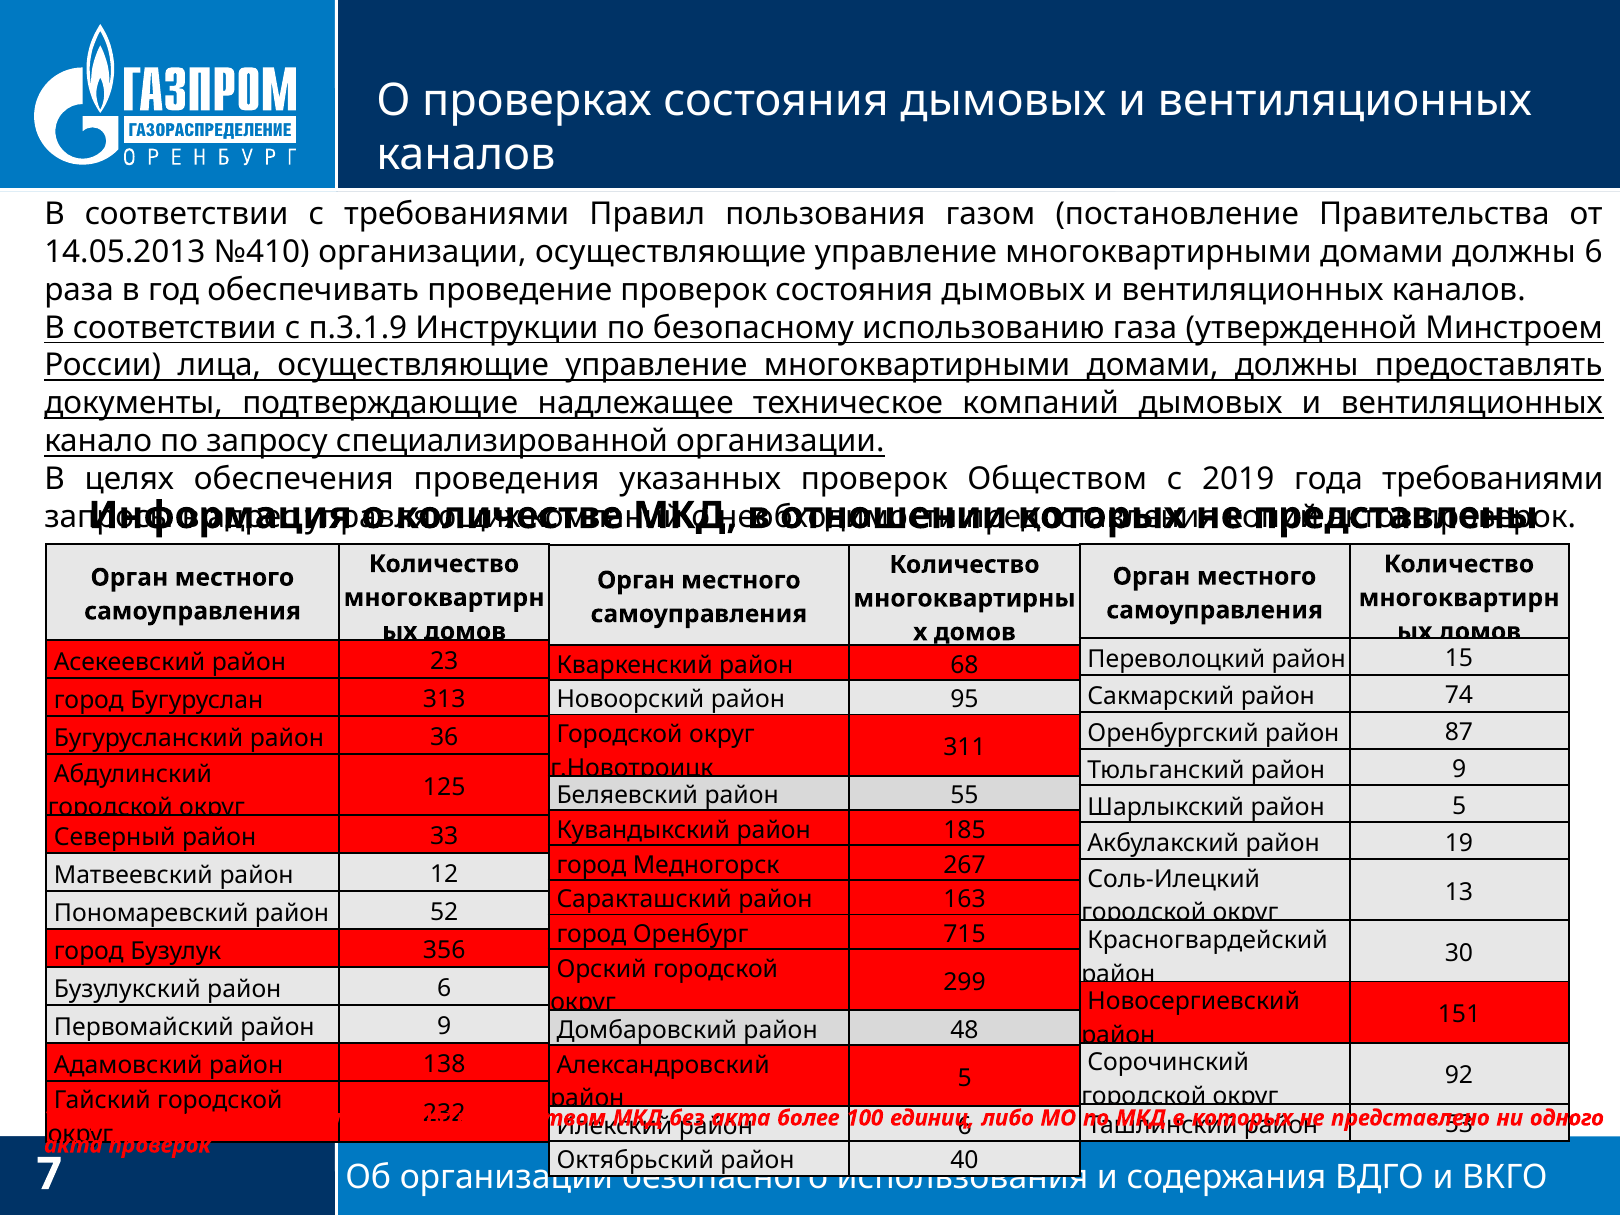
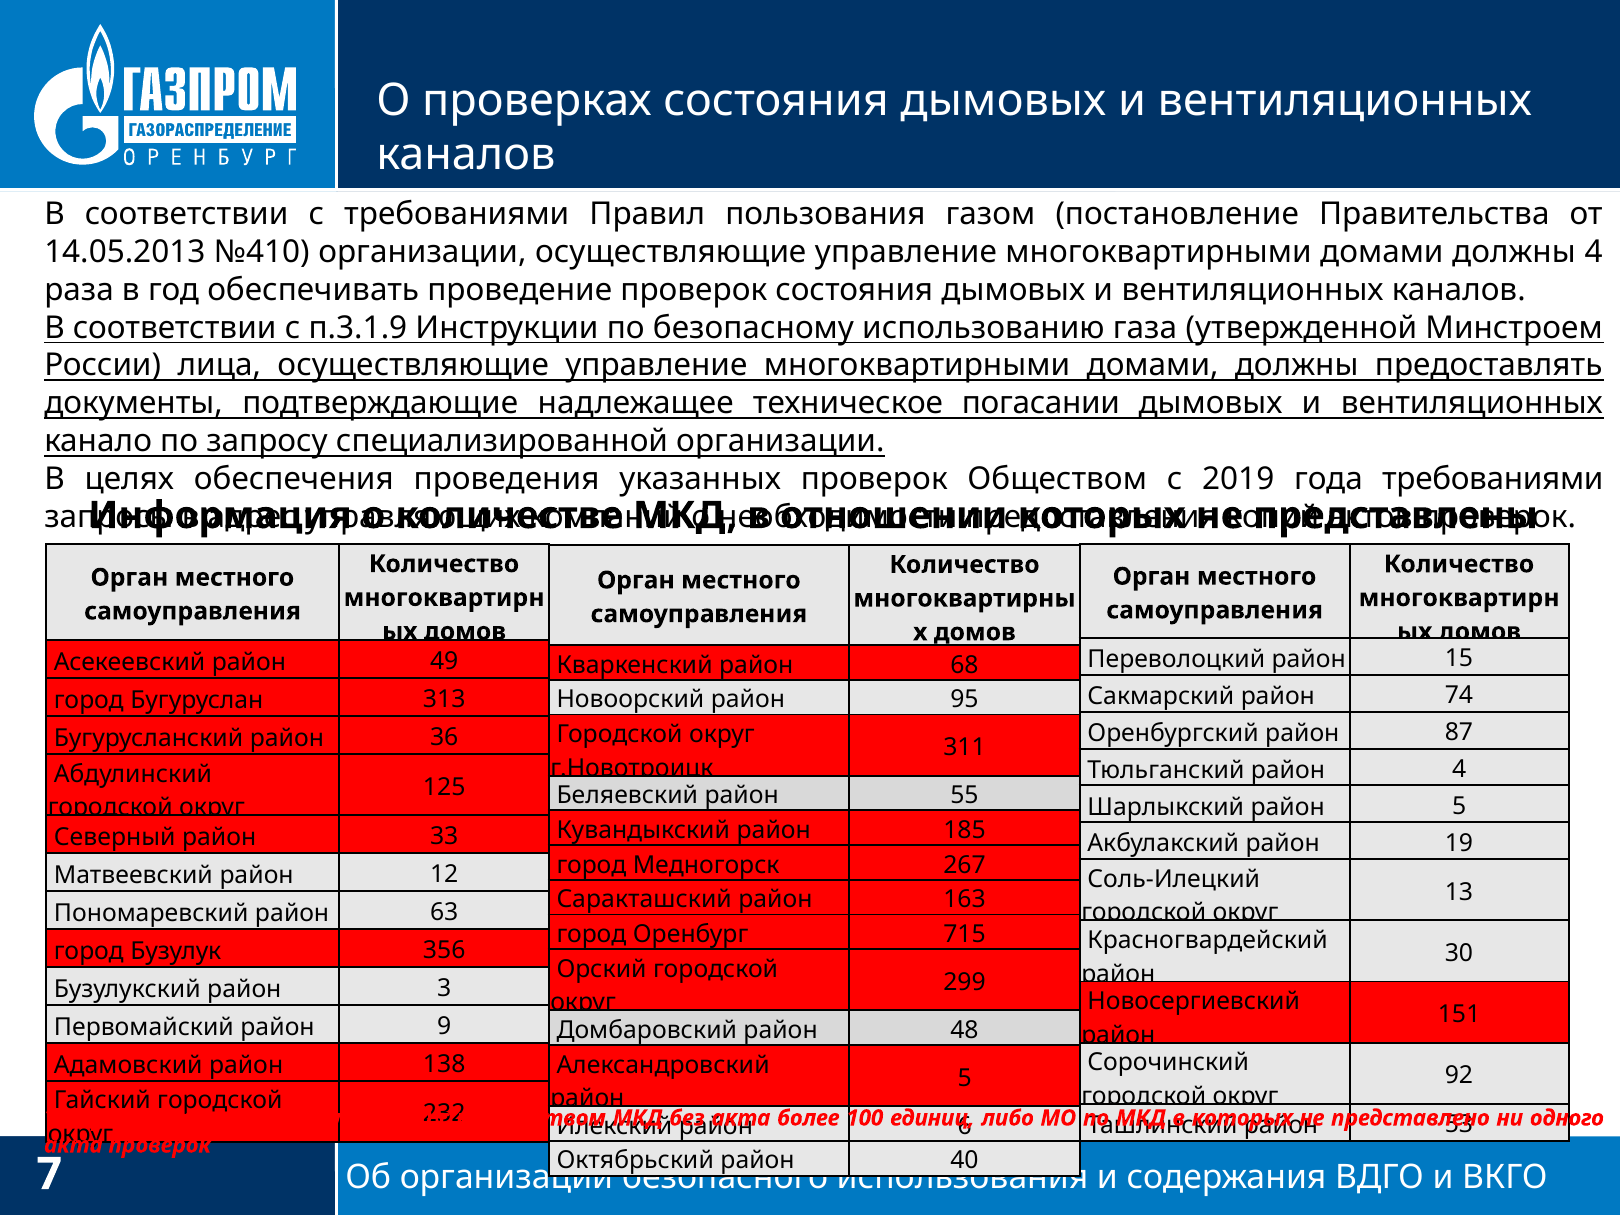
должны 6: 6 -> 4 (1594, 252)
техническое компаний: компаний -> погасании (1041, 403)
23: 23 -> 49 (444, 661)
9: 9 -> 4 (1459, 769)
52: 52 -> 63 (444, 912)
6: 6 -> 3 (444, 988)
